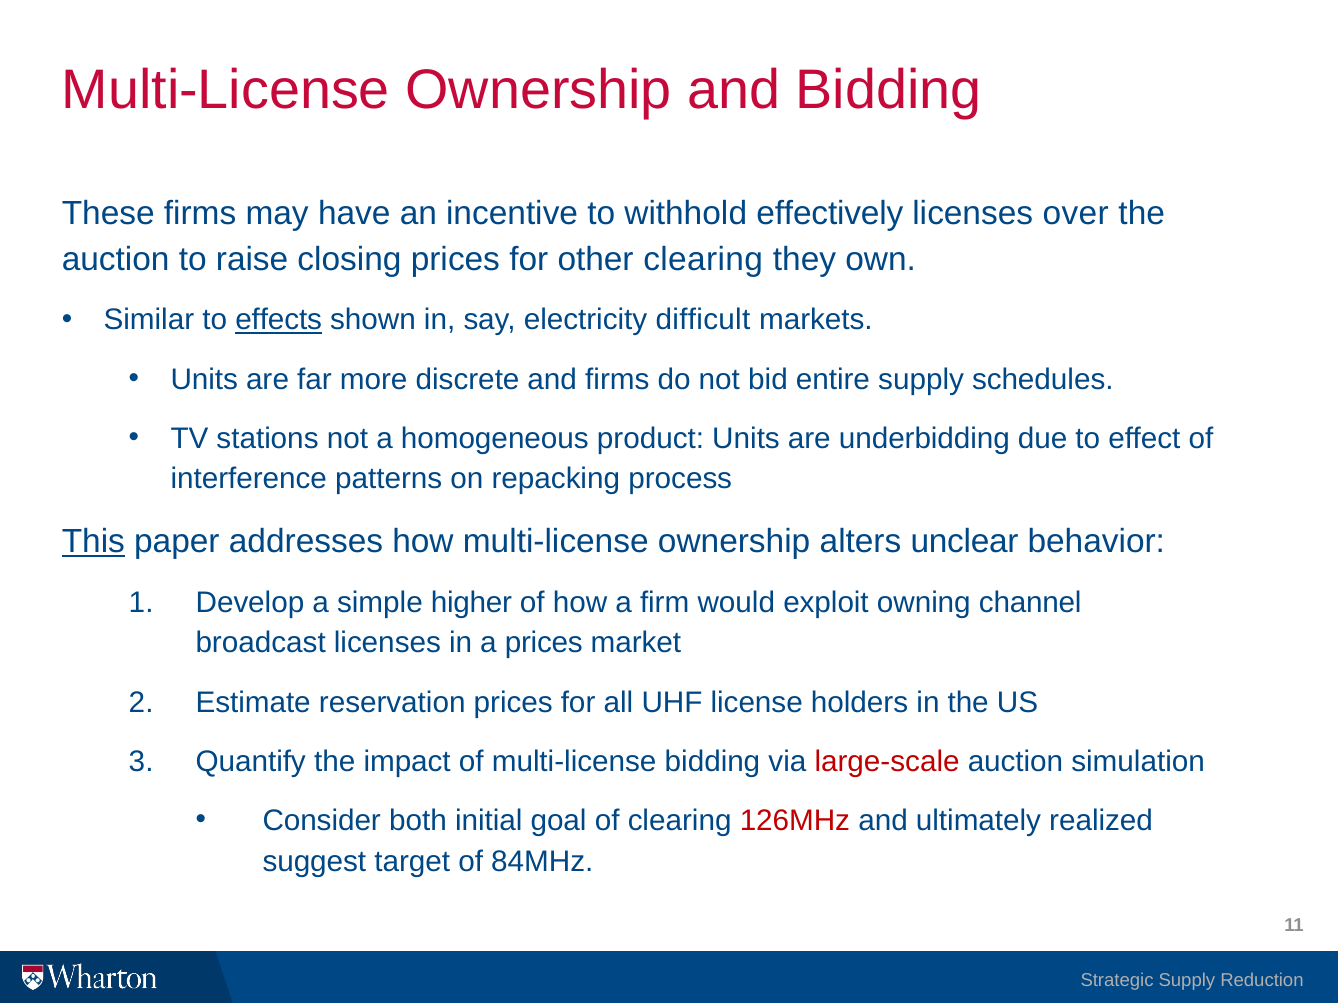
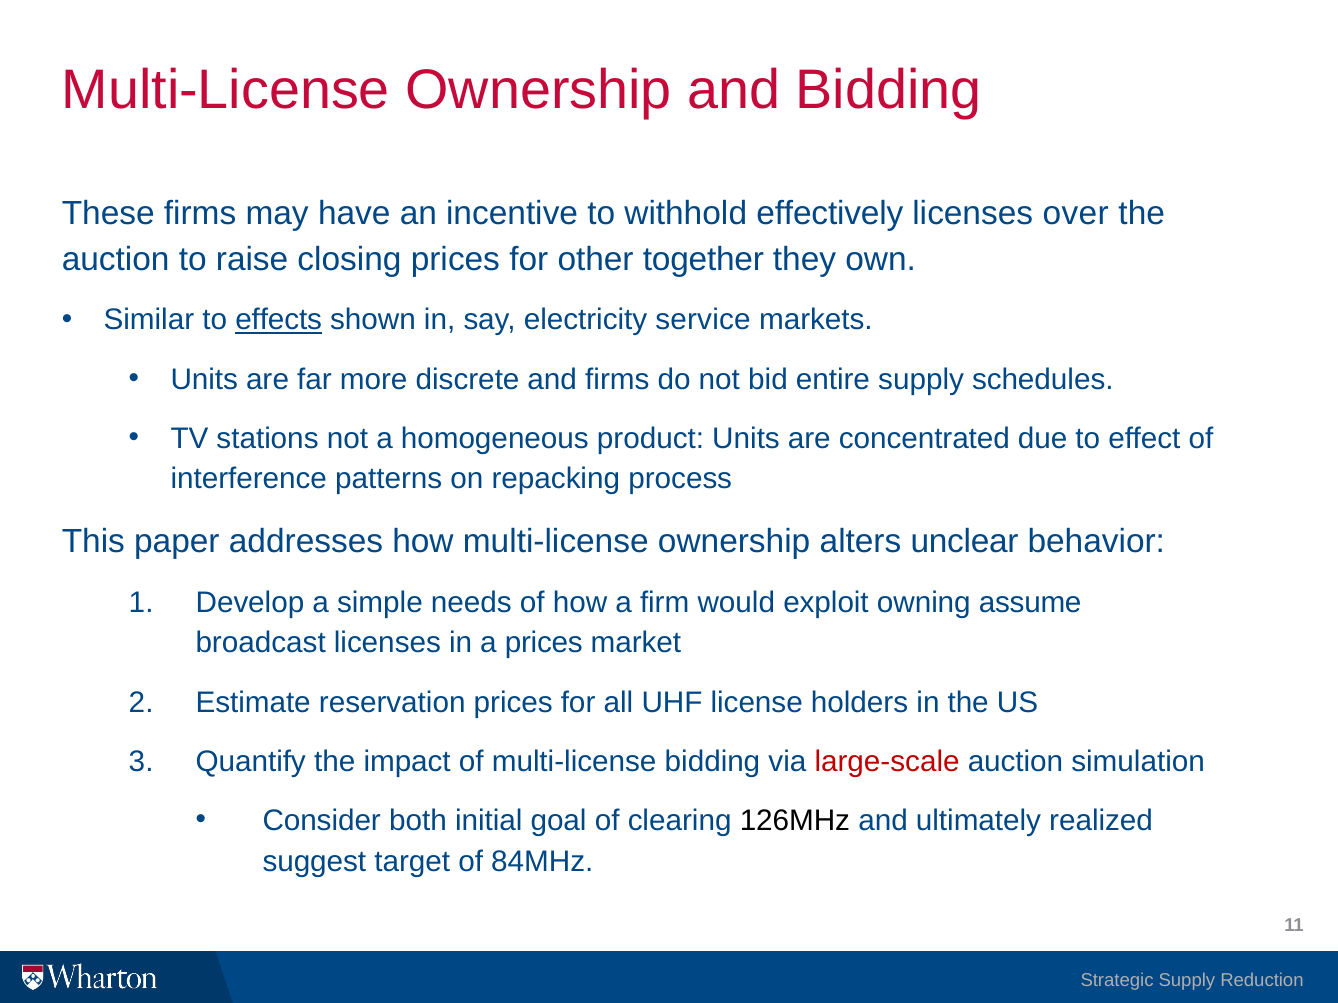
other clearing: clearing -> together (703, 259)
difficult: difficult -> service (703, 320)
underbidding: underbidding -> concentrated (924, 439)
This underline: present -> none (93, 542)
higher: higher -> needs (471, 603)
channel: channel -> assume (1030, 603)
126MHz colour: red -> black (795, 821)
